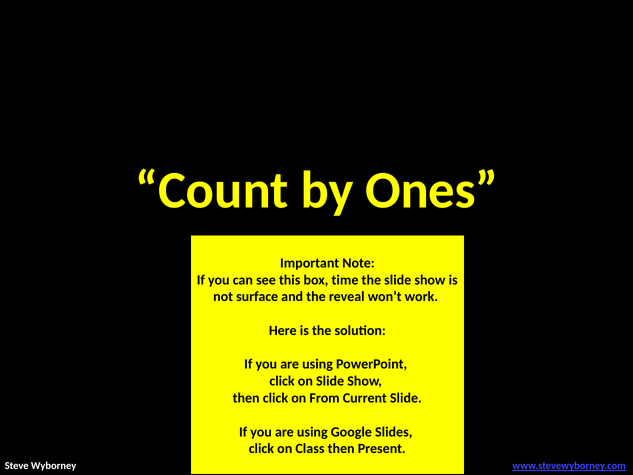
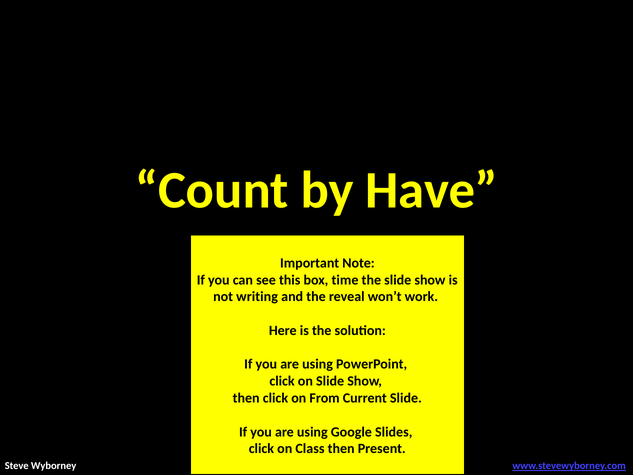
Ones: Ones -> Have (432, 190)
surface: surface -> writing (257, 297)
